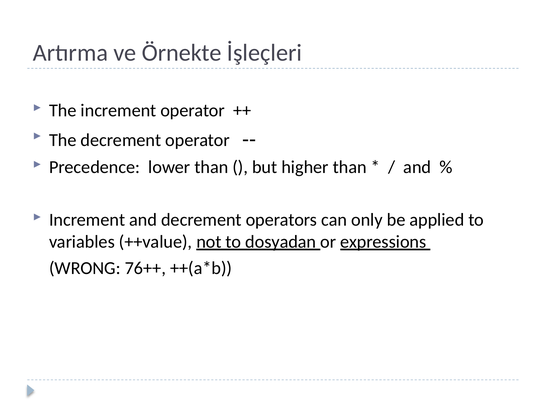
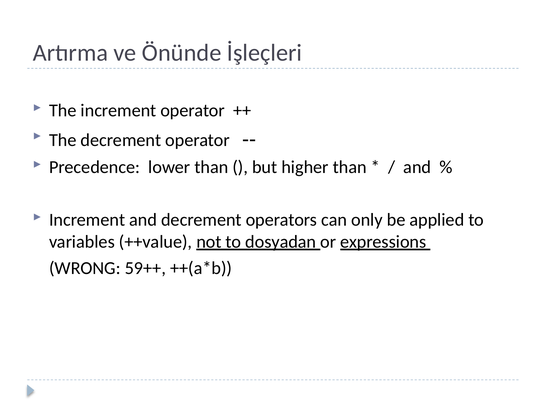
Örnekte: Örnekte -> Önünde (182, 53)
76++: 76++ -> 59++ (145, 268)
